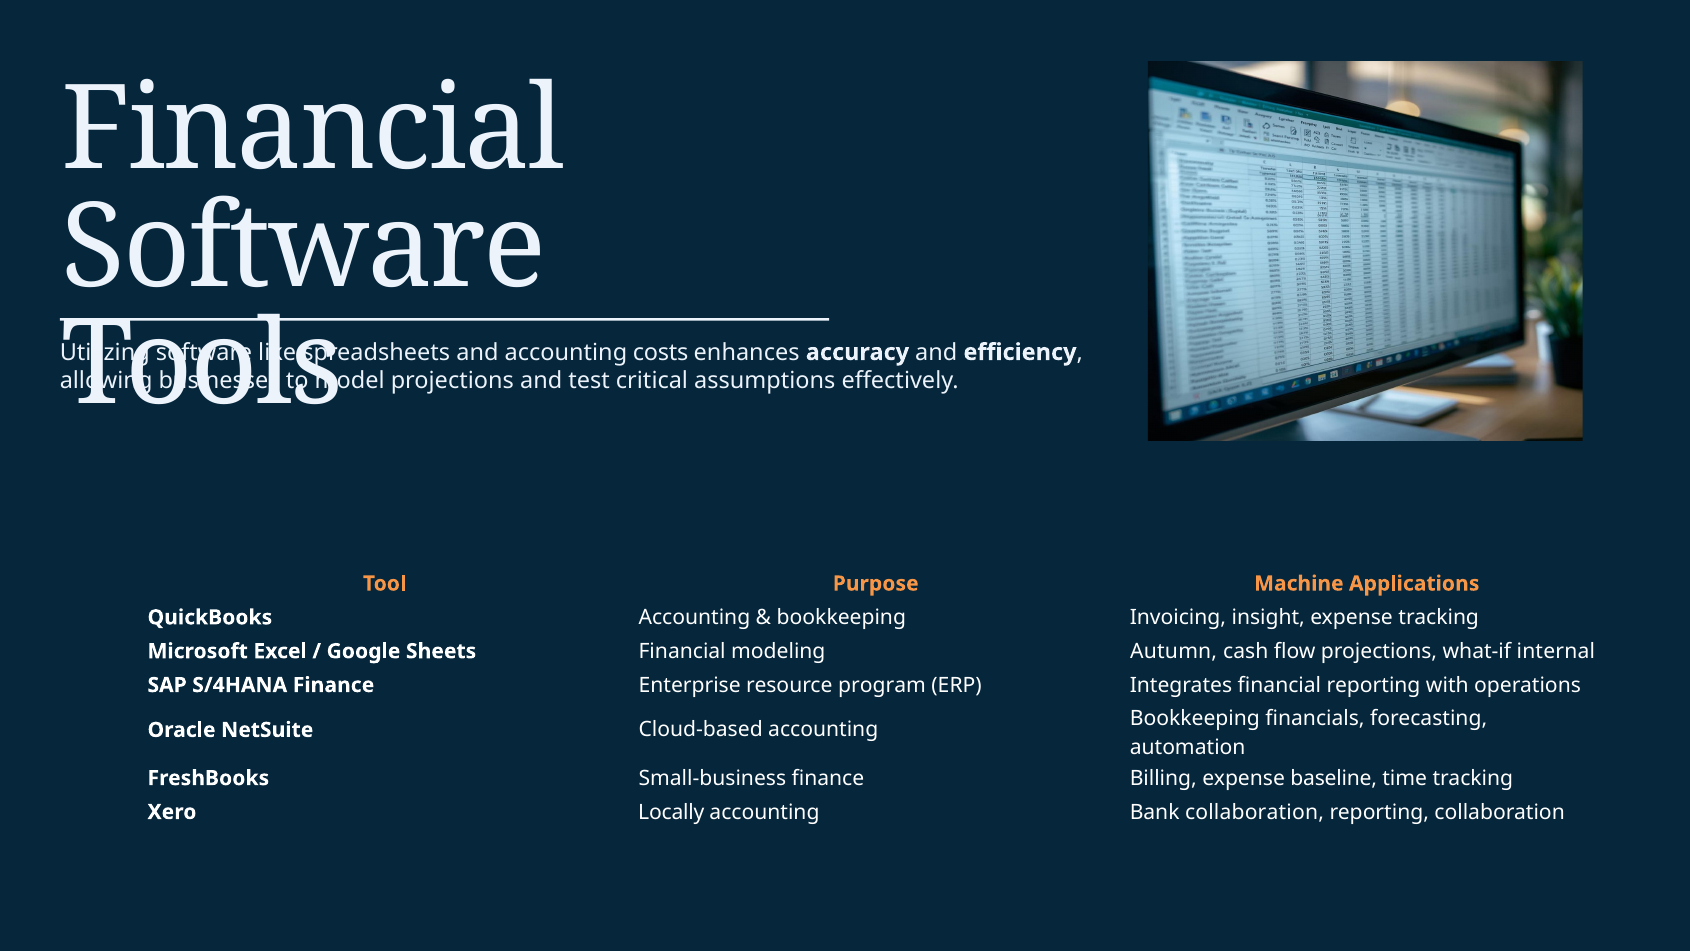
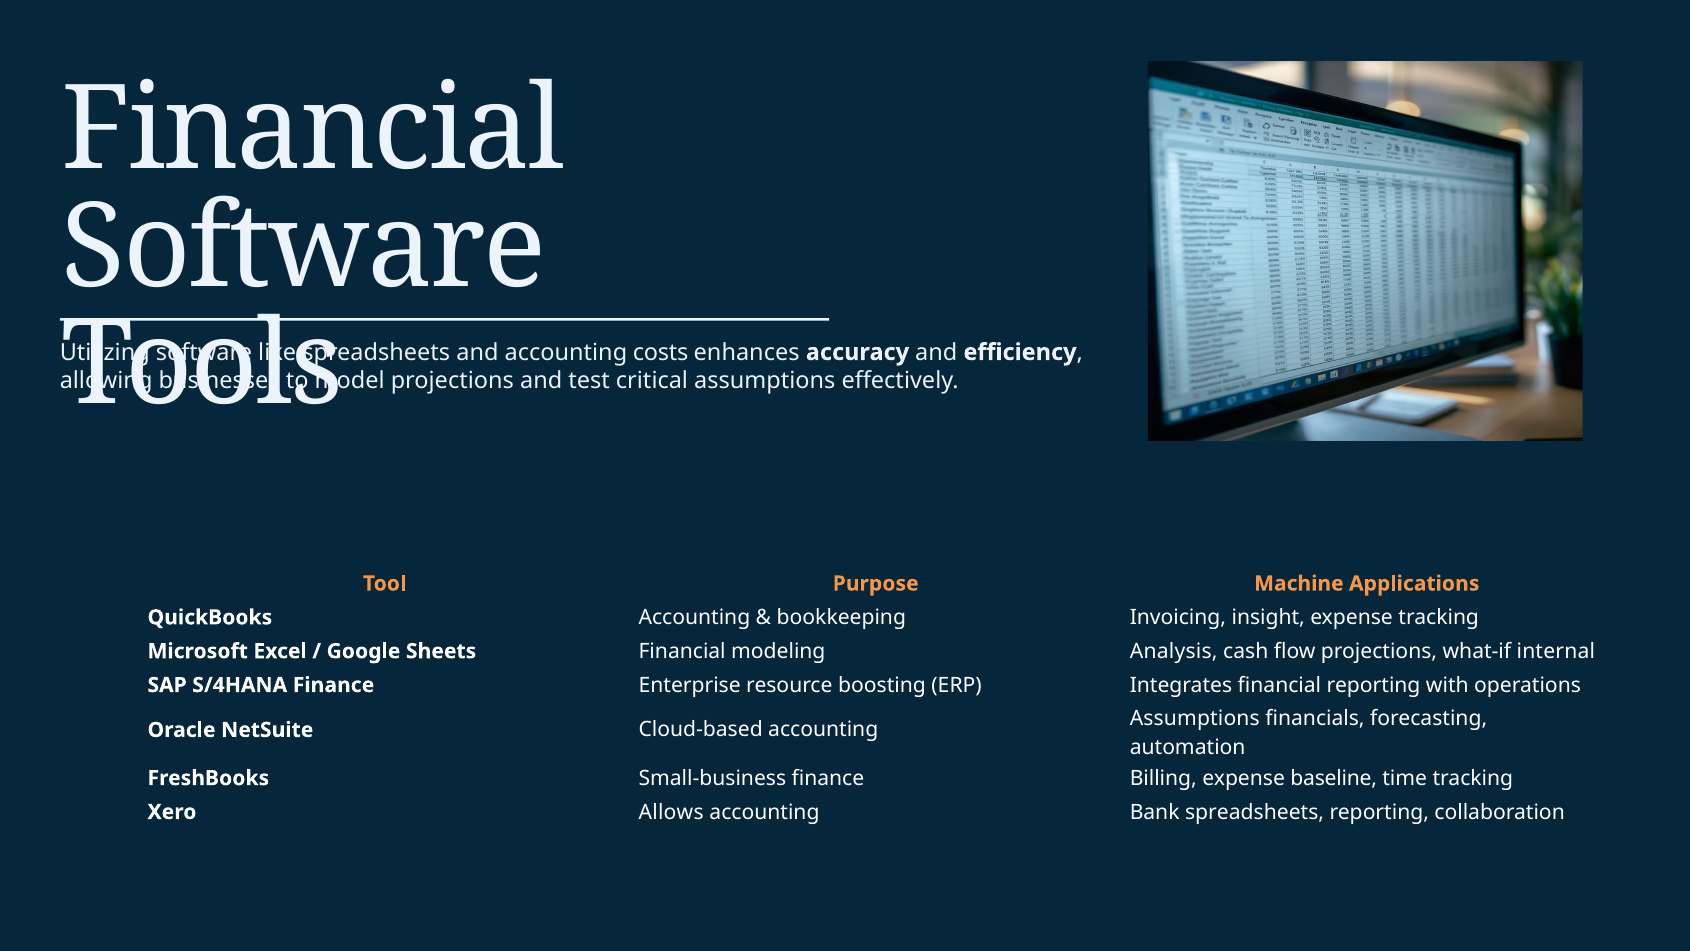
Autumn: Autumn -> Analysis (1174, 651)
program: program -> boosting (882, 685)
Bookkeeping: Bookkeeping -> Assumptions (1195, 719)
Locally: Locally -> Allows (671, 812)
Bank collaboration: collaboration -> spreadsheets (1255, 812)
